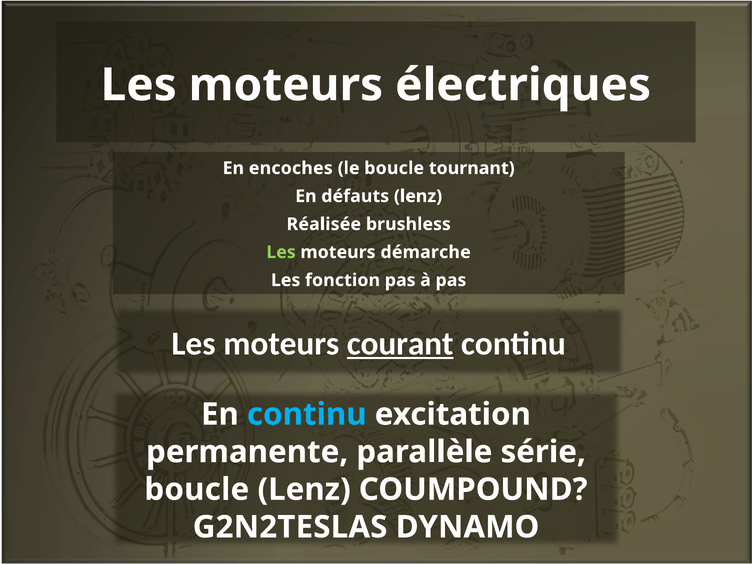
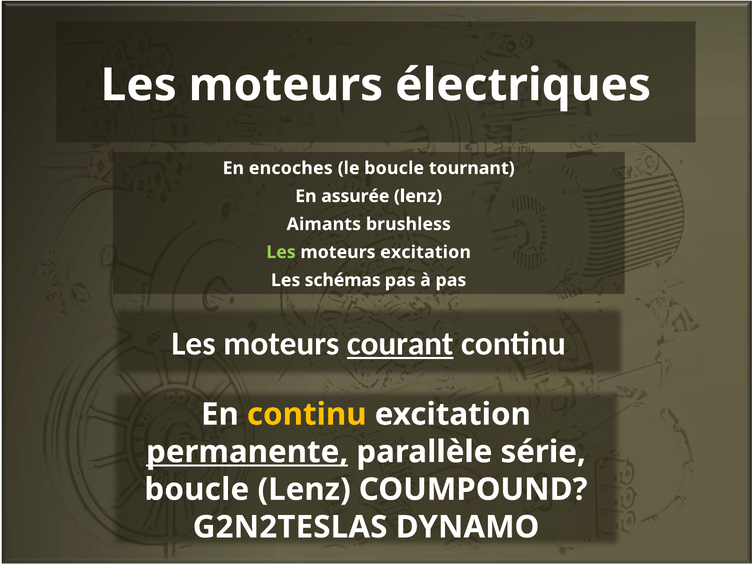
défauts: défauts -> assurée (355, 196)
Réalisée: Réalisée -> Aimants (324, 224)
moteurs démarche: démarche -> excitation (426, 252)
fonction: fonction -> schémas (343, 280)
continu colour: light blue -> yellow (307, 414)
permanente underline: none -> present (247, 452)
